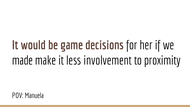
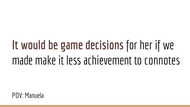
involvement: involvement -> achievement (108, 60)
proximity: proximity -> connotes (162, 60)
